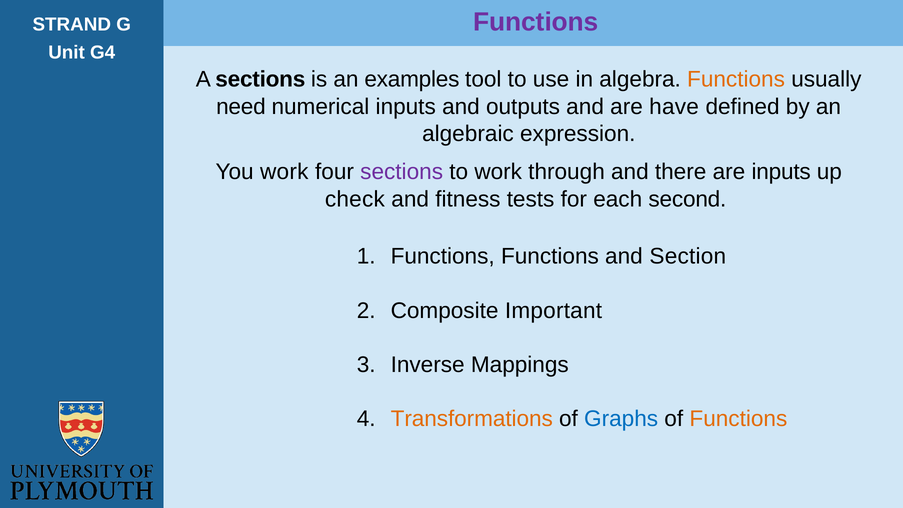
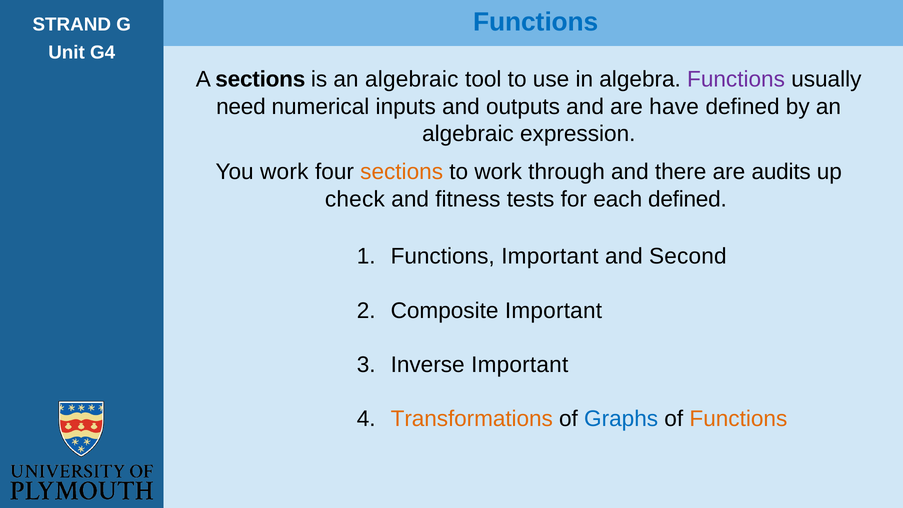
Functions colour: purple -> blue (536, 22)
is an examples: examples -> algebraic (412, 79)
Functions colour: orange -> purple (736, 79)
sections colour: purple -> orange (402, 172)
are inputs: inputs -> audits (781, 172)
each second: second -> defined (687, 199)
Functions Functions: Functions -> Important (550, 256)
Section: Section -> Second (688, 256)
Inverse Mappings: Mappings -> Important (520, 365)
